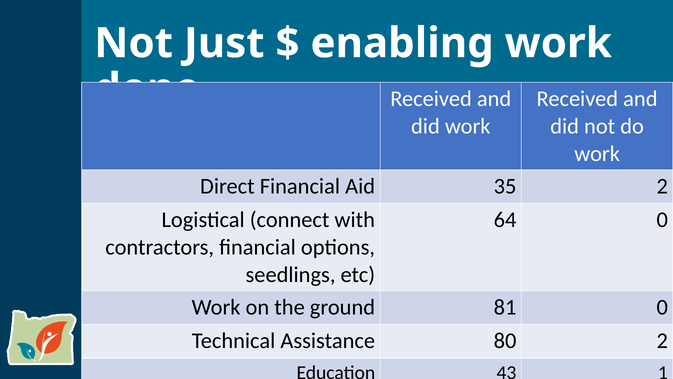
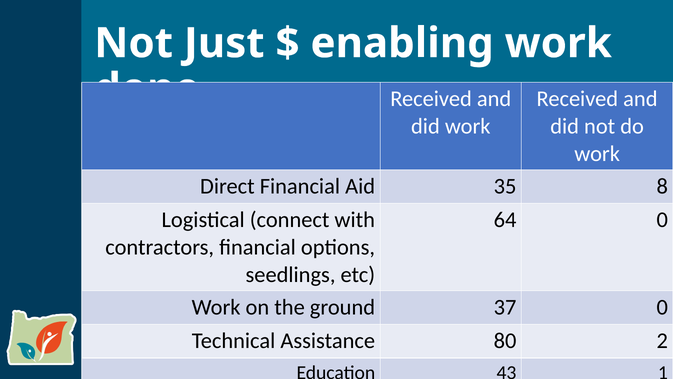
35 2: 2 -> 8 (662, 186)
81: 81 -> 37 (505, 307)
